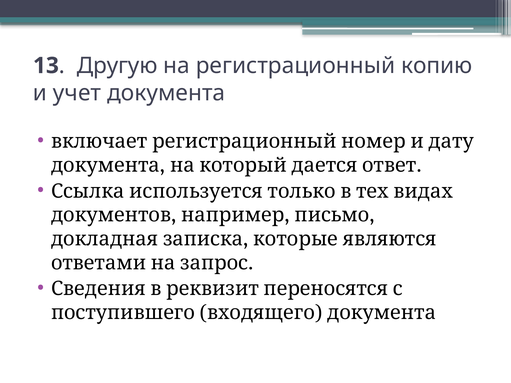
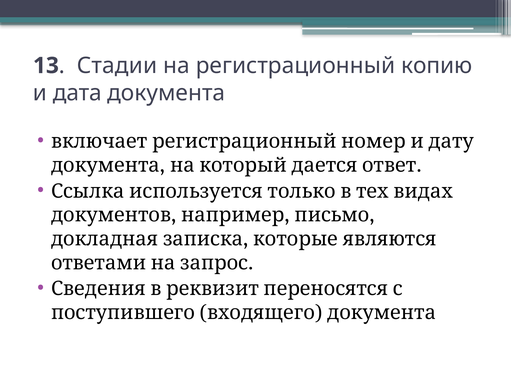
Другую: Другую -> Стадии (117, 66)
учет: учет -> дата (77, 93)
